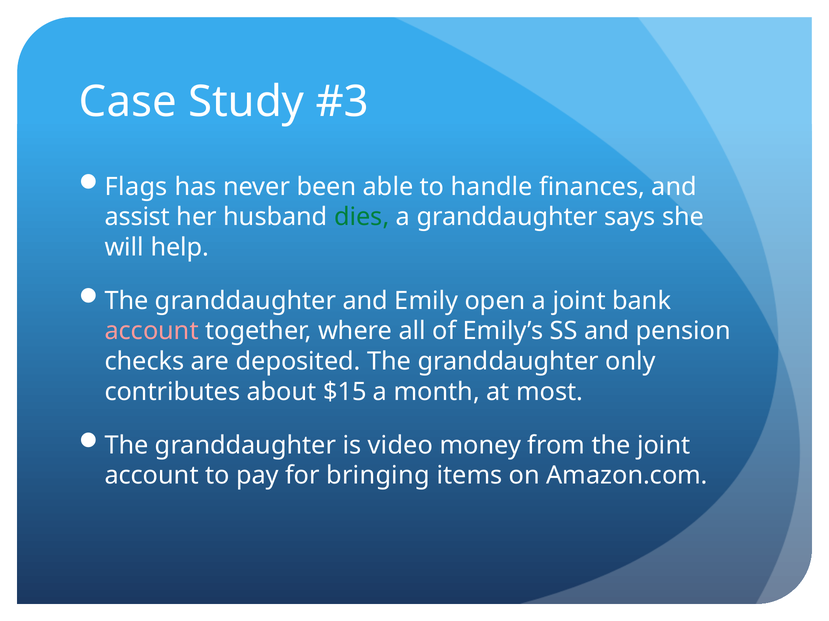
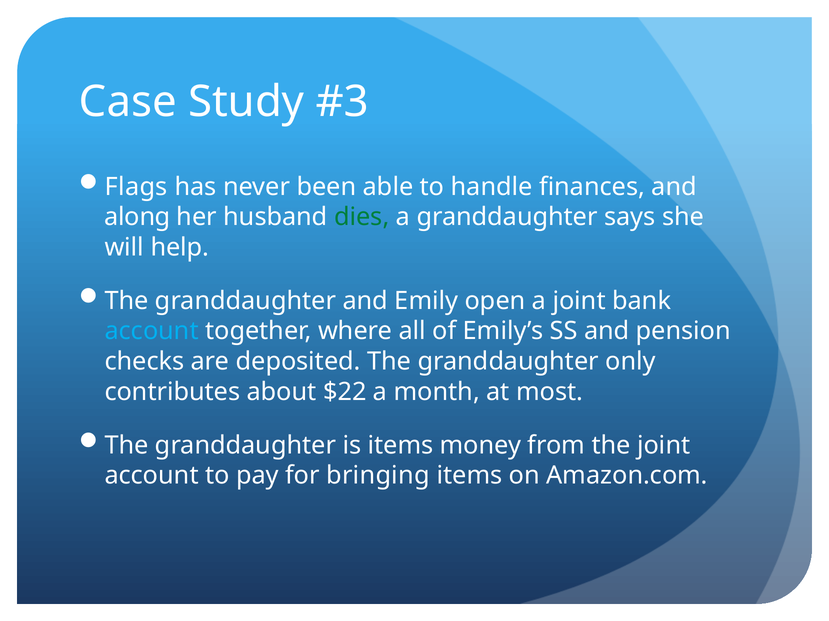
assist: assist -> along (137, 217)
account colour: pink -> light blue (152, 331)
$15: $15 -> $22 (345, 392)
is video: video -> items (401, 446)
